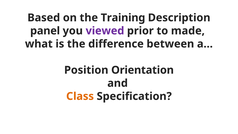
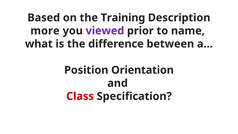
panel: panel -> more (45, 31)
made: made -> name (188, 31)
Class colour: orange -> red (80, 96)
